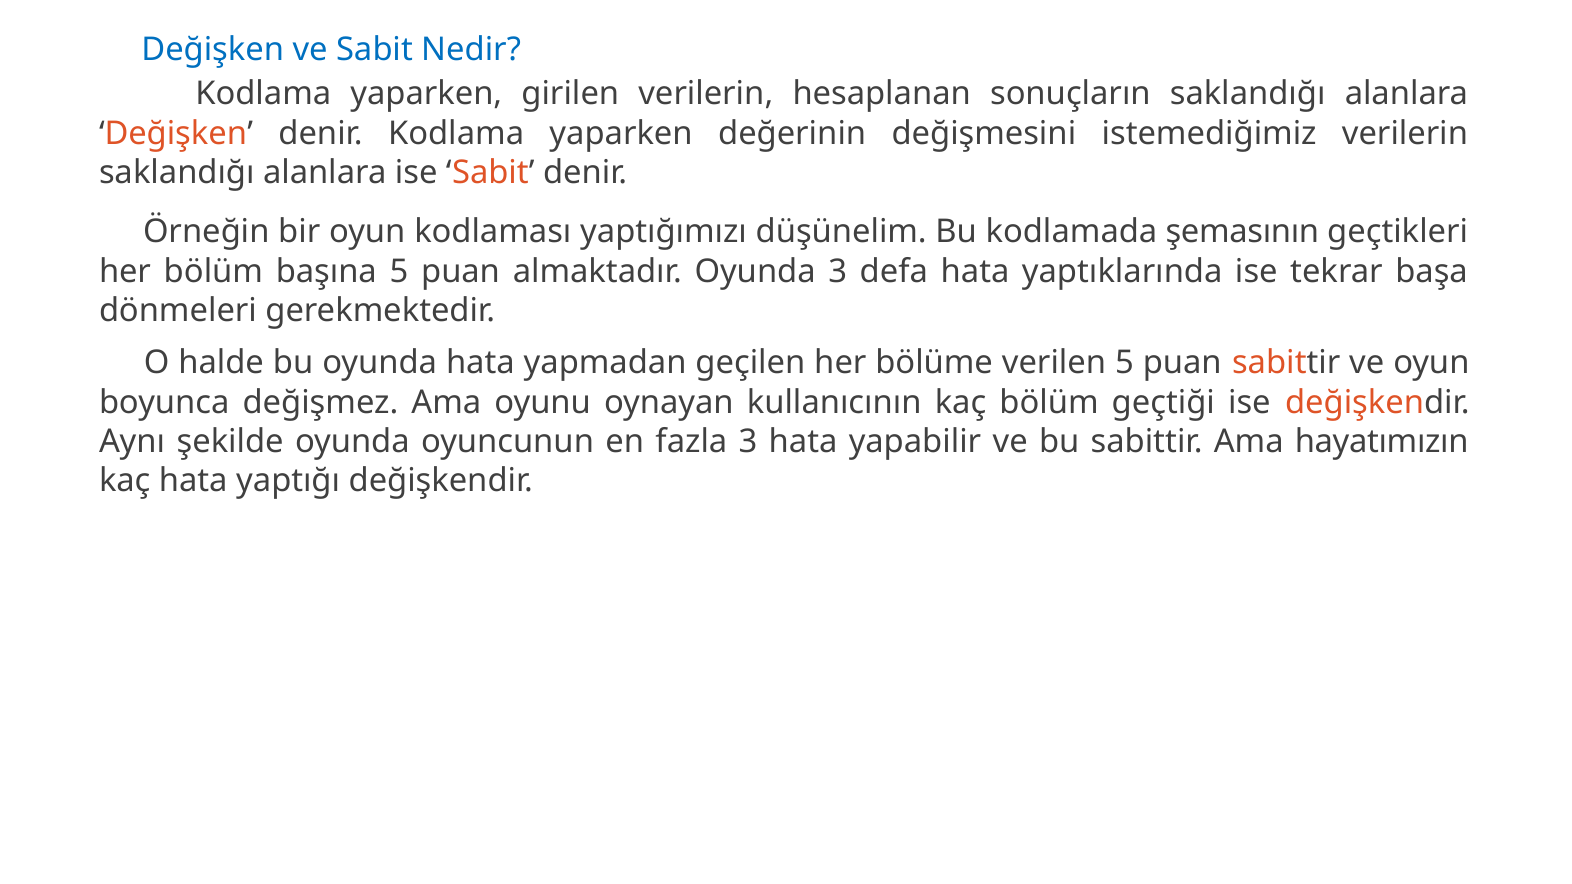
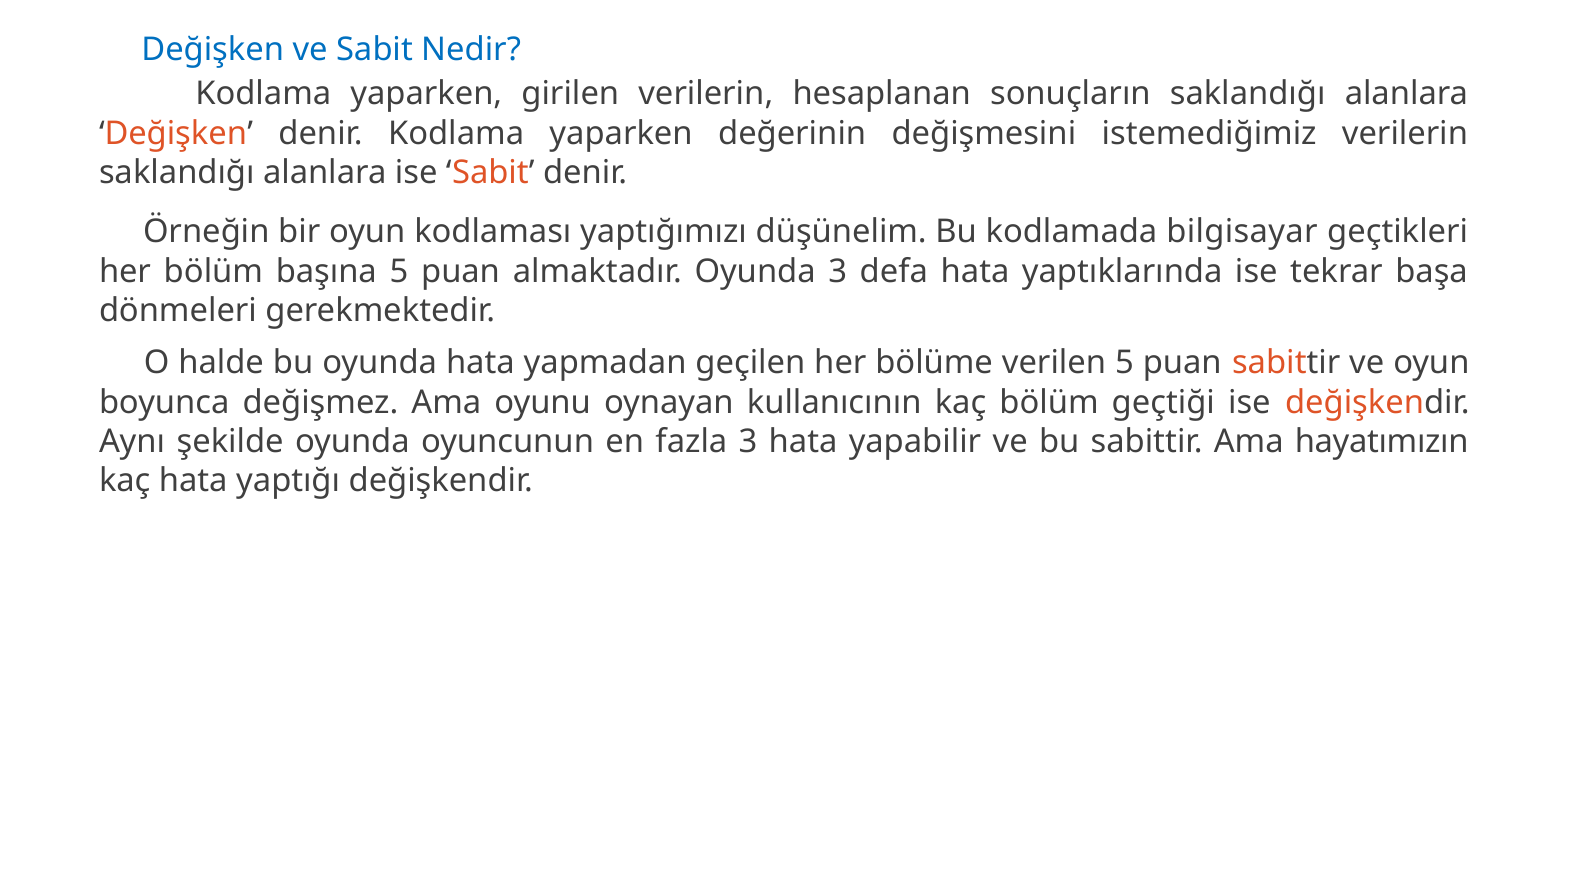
şemasının: şemasının -> bilgisayar (1242, 232)
